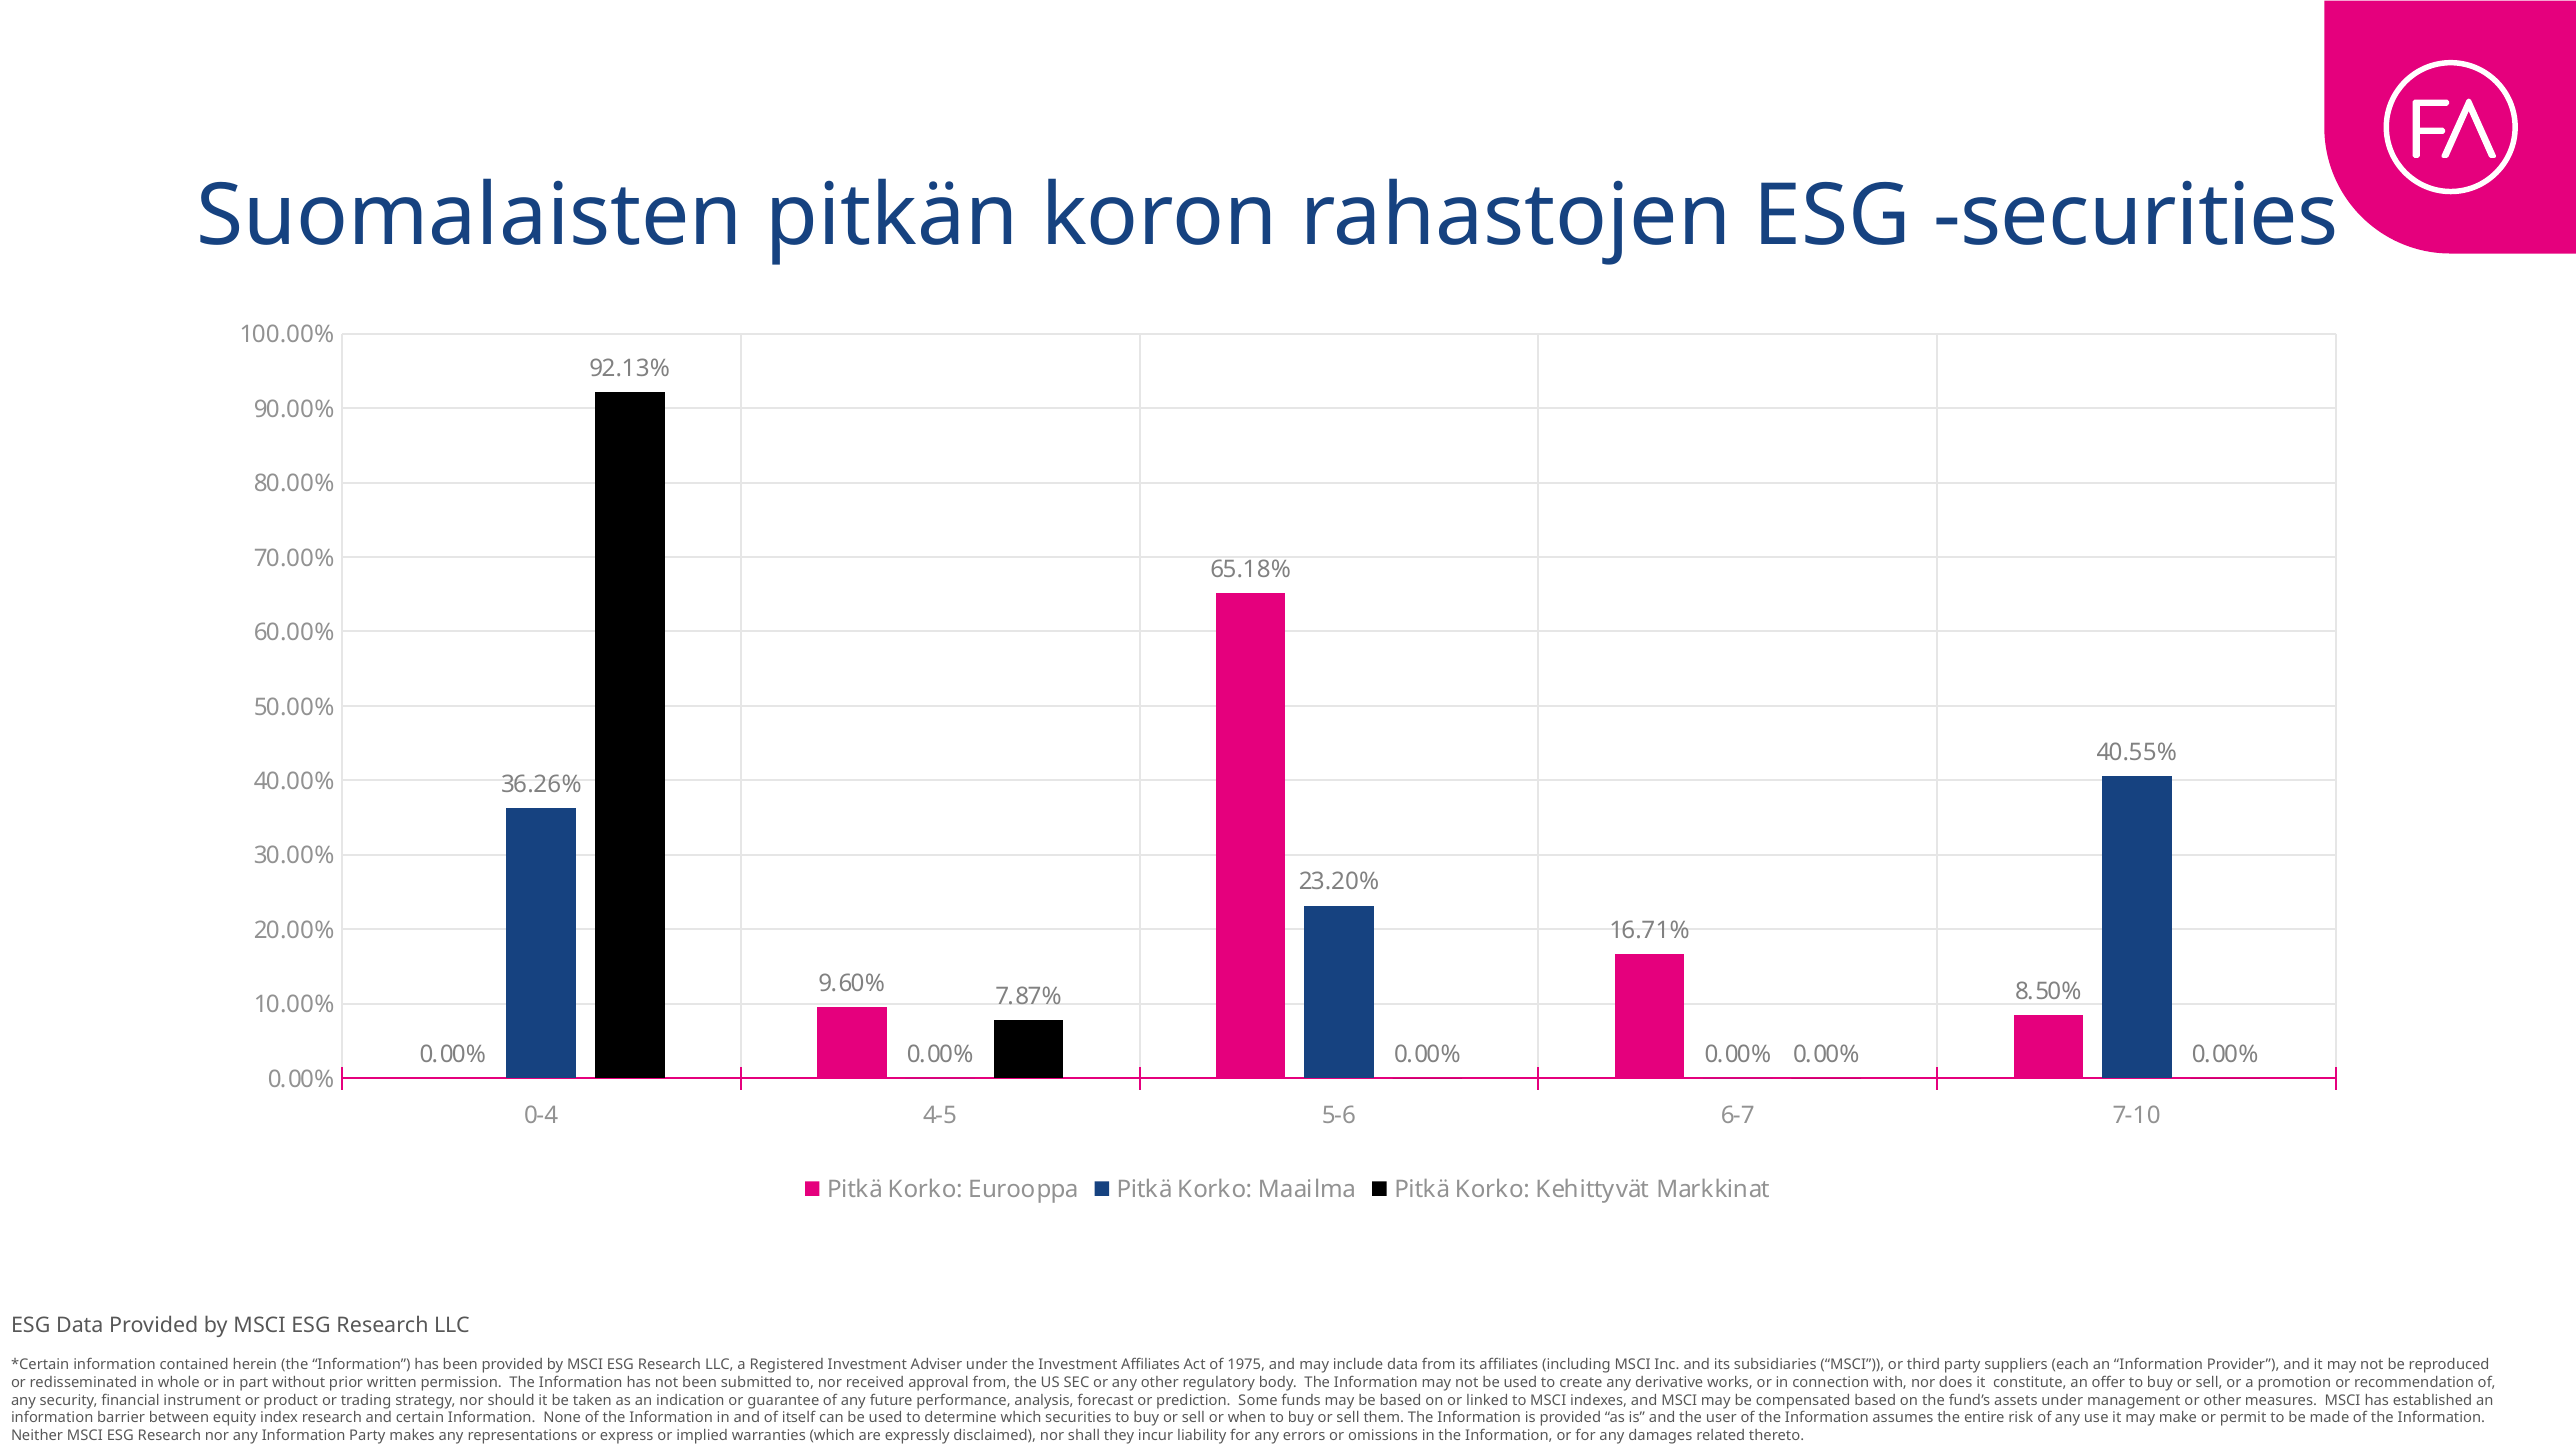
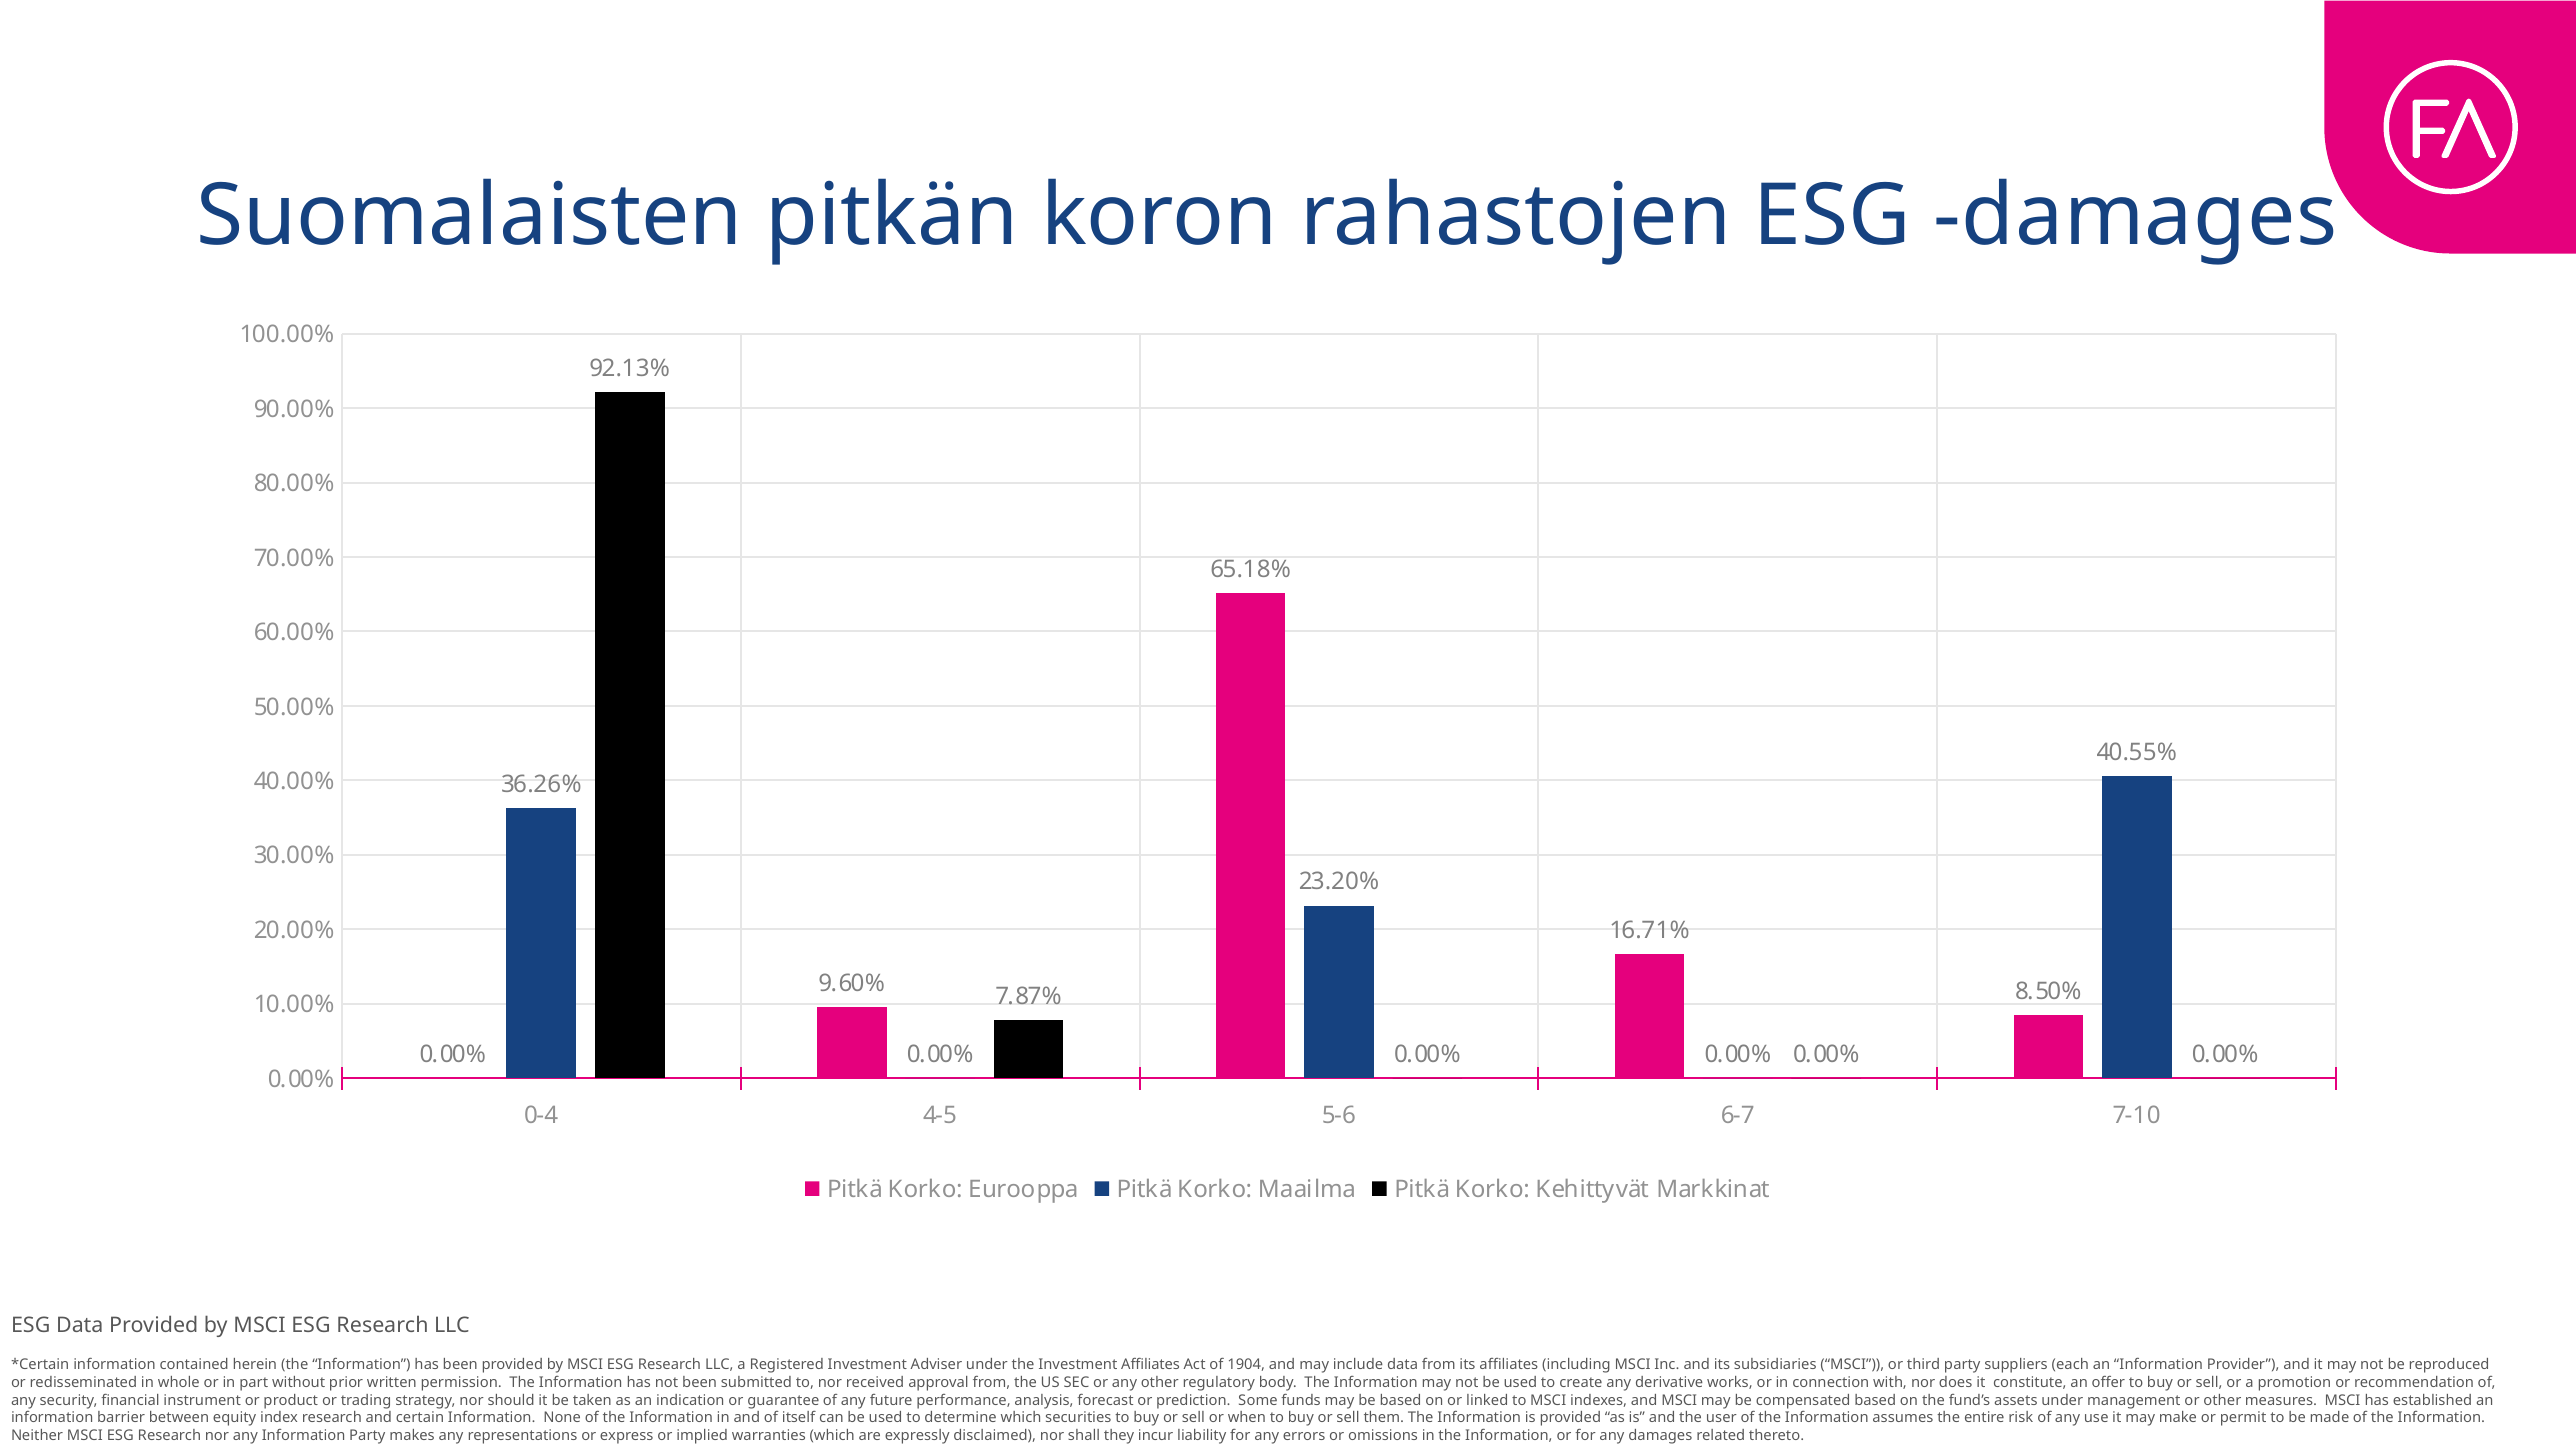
ESG securities: securities -> damages (2135, 217)
1975: 1975 -> 1904 (1246, 1365)
